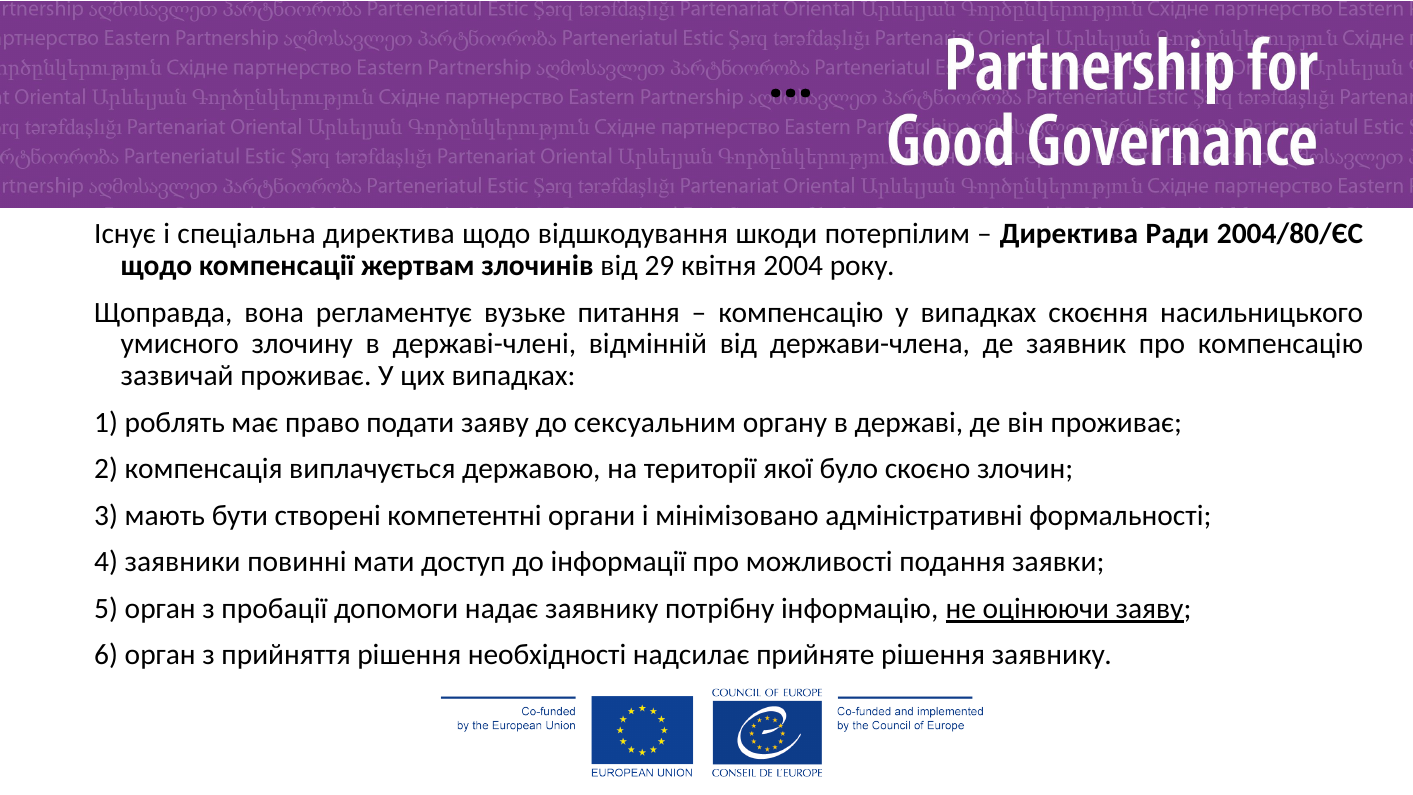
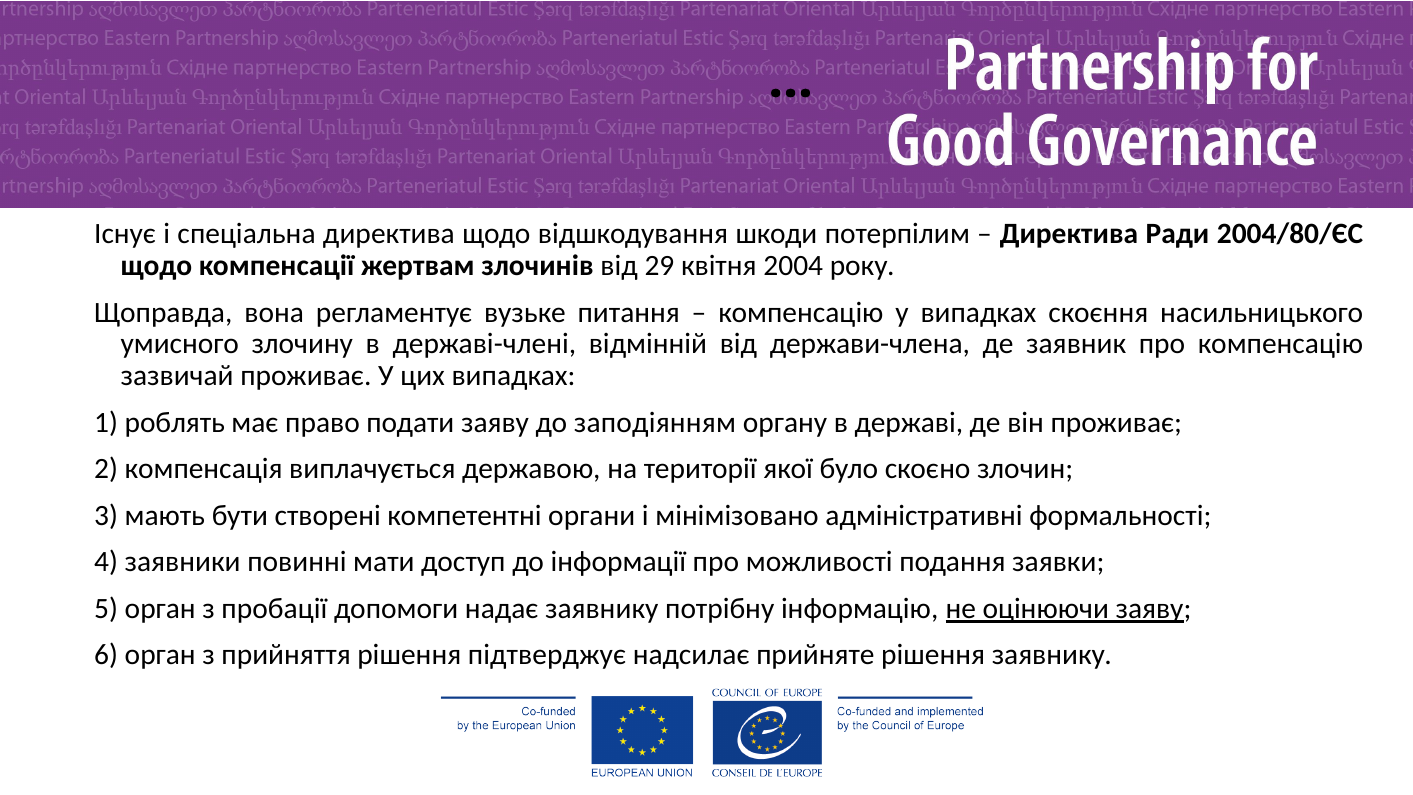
сексуальним: сексуальним -> заподіянням (655, 422)
необхідності: необхідності -> підтверджує (547, 655)
